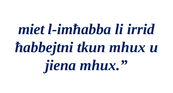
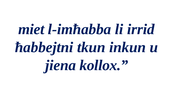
tkun mhux: mhux -> inkun (128, 47)
jiena mhux: mhux -> kollox (104, 65)
